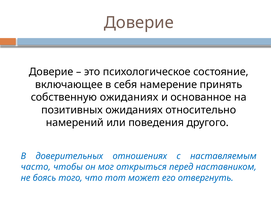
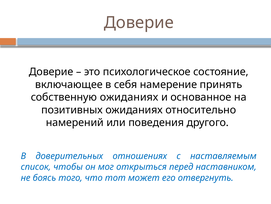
часто: часто -> список (36, 166)
